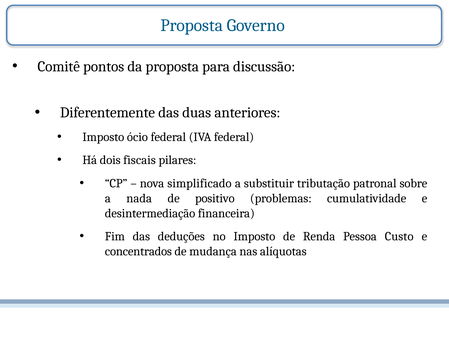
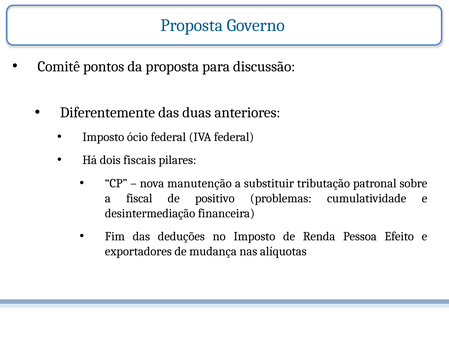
simplificado: simplificado -> manutenção (199, 183)
nada: nada -> fiscal (139, 198)
Custo: Custo -> Efeito (399, 236)
concentrados: concentrados -> exportadores (138, 251)
